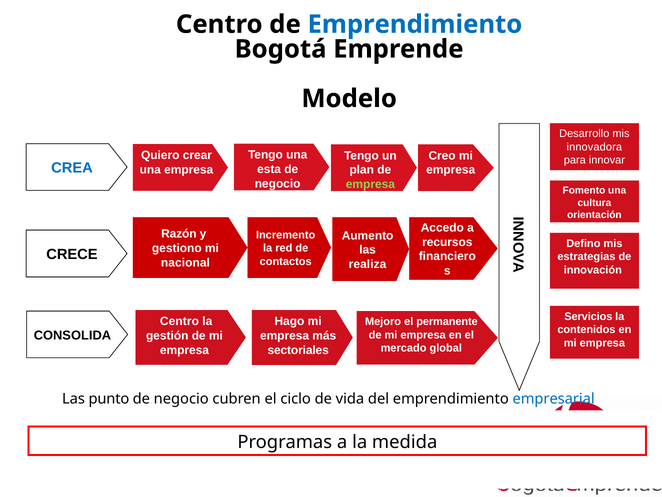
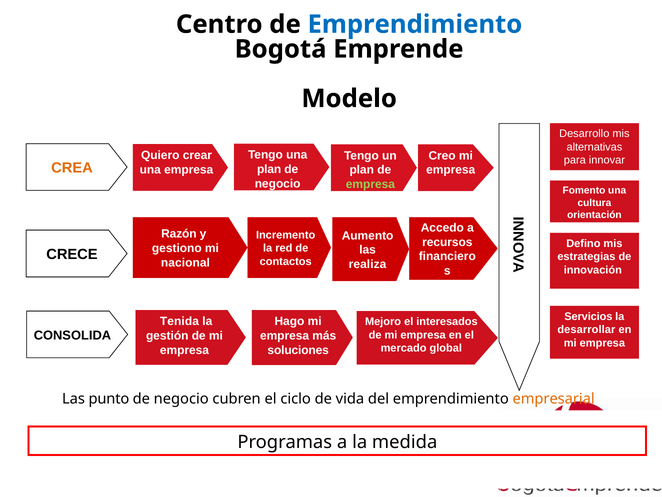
innovadora: innovadora -> alternativas (594, 147)
CREA colour: blue -> orange (72, 168)
esta: esta -> plan (269, 169)
Centro: Centro -> Tenida (179, 321)
permanente: permanente -> interesados (447, 321)
contenidos: contenidos -> desarrollar (586, 329)
sectoriales: sectoriales -> soluciones (298, 350)
empresarial colour: blue -> orange (554, 399)
